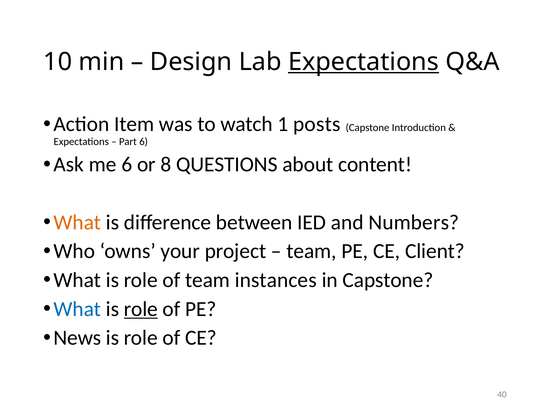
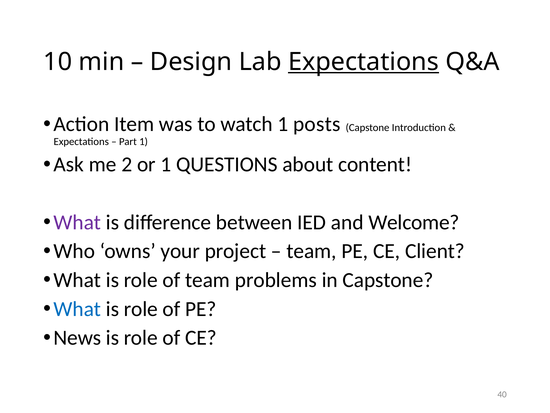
Part 6: 6 -> 1 (144, 141)
me 6: 6 -> 2 (127, 164)
or 8: 8 -> 1 (166, 164)
What colour: orange -> purple (77, 222)
Numbers: Numbers -> Welcome (414, 222)
instances: instances -> problems (276, 280)
role underline: present -> none (141, 309)
